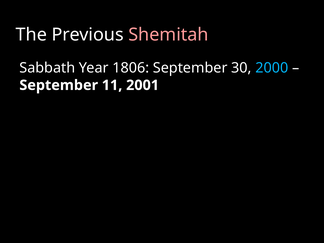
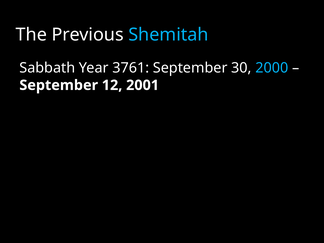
Shemitah colour: pink -> light blue (168, 35)
1806: 1806 -> 3761 (131, 68)
11: 11 -> 12 (112, 85)
